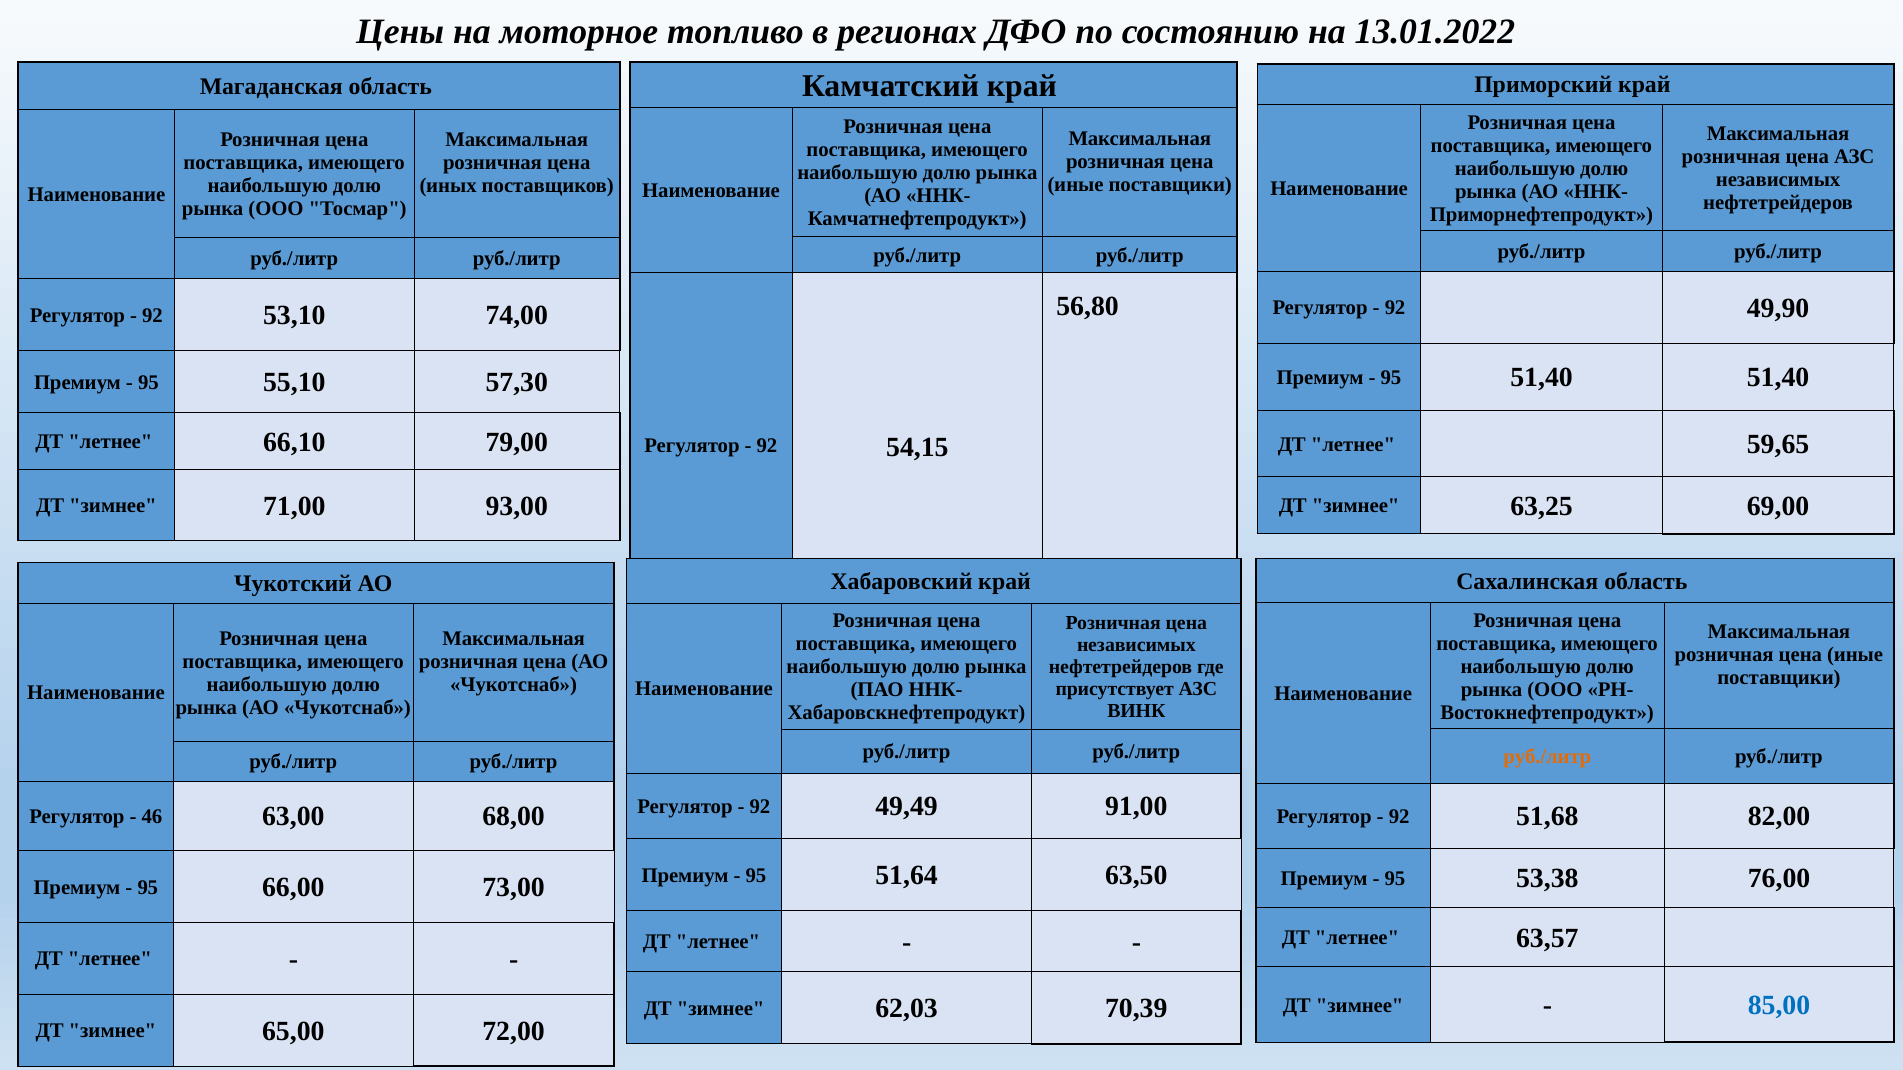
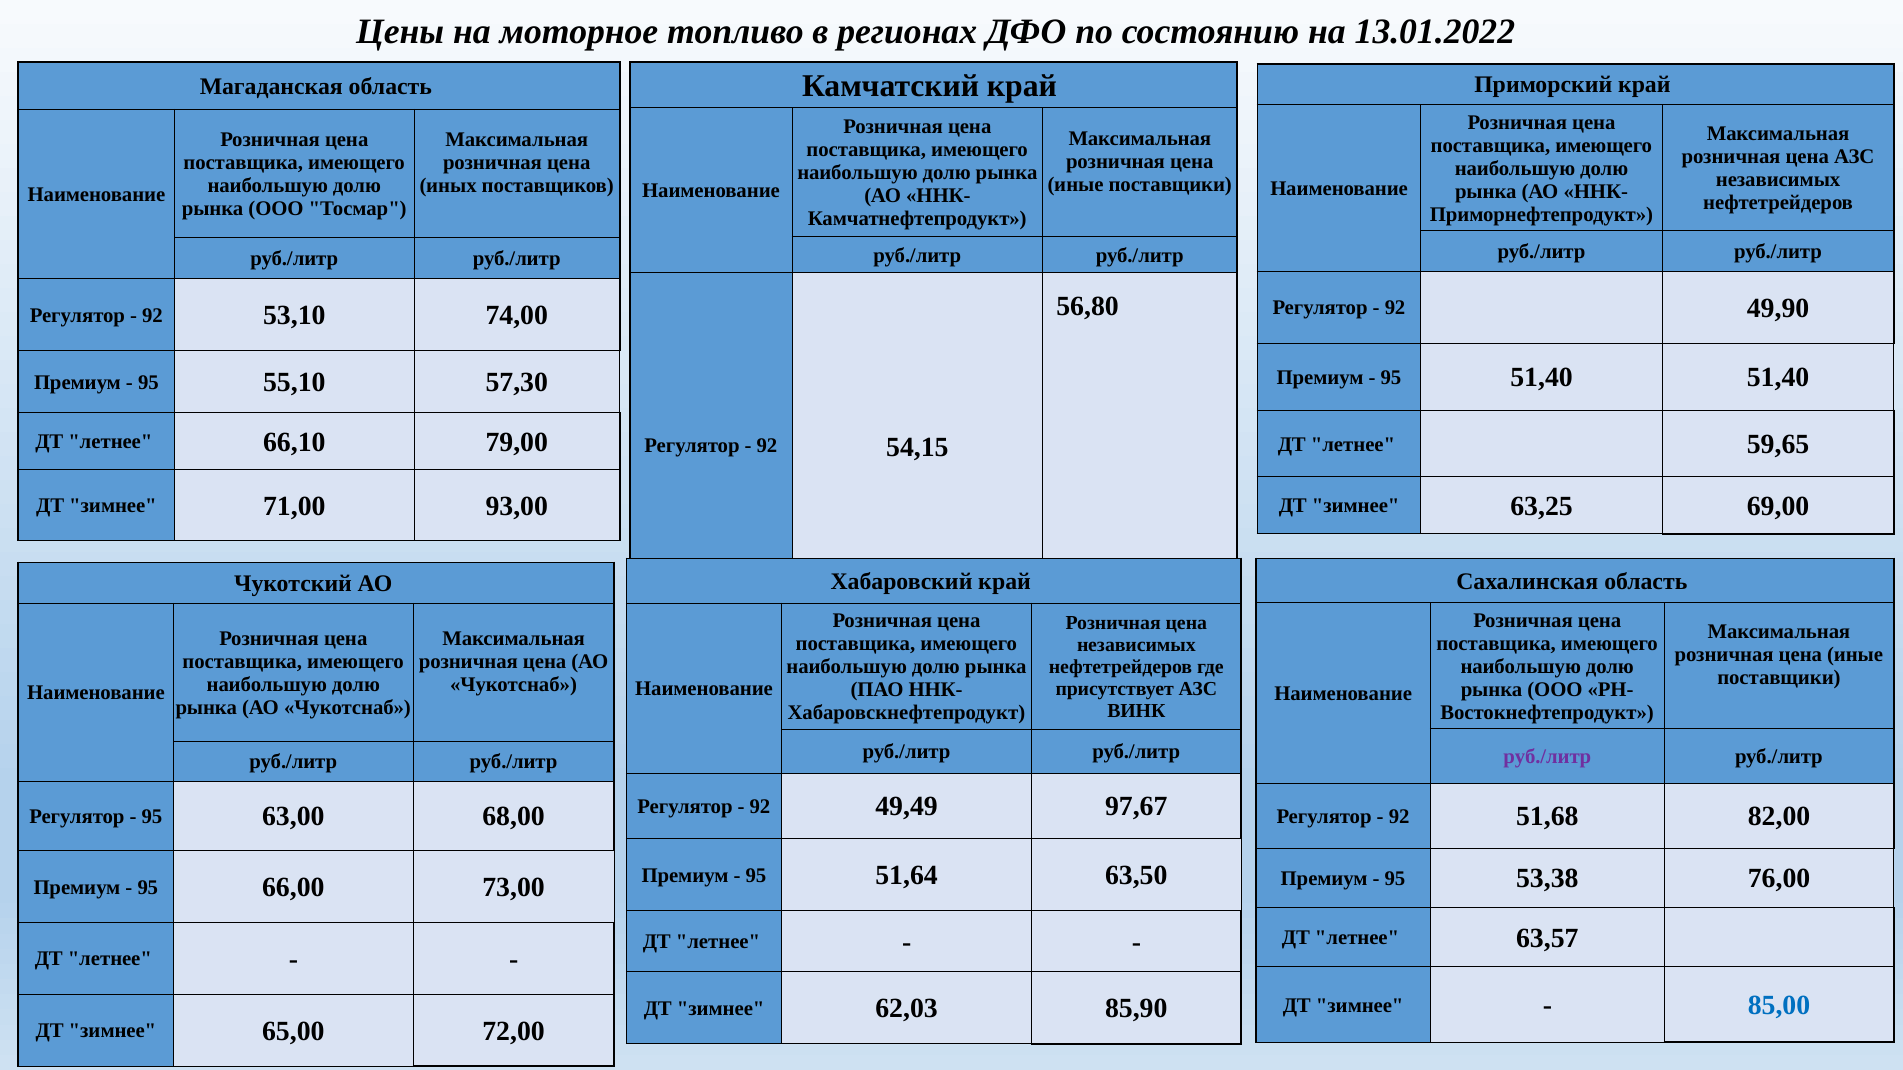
руб./литр colour: orange -> purple (1547, 757)
91,00: 91,00 -> 97,67 (1136, 807)
46: 46 -> 95 (152, 817)
70,39: 70,39 -> 85,90 (1136, 1009)
